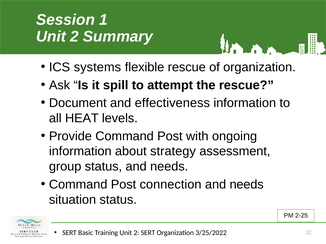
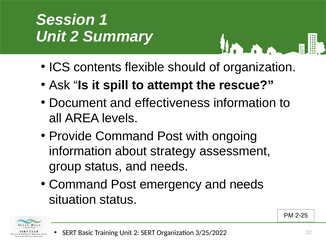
systems: systems -> contents (97, 67)
flexible rescue: rescue -> should (187, 67)
HEAT: HEAT -> AREA (82, 118)
connection: connection -> emergency (171, 185)
